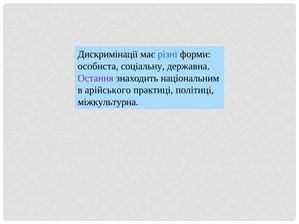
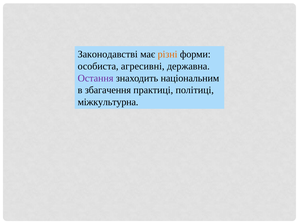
Дискримінації: Дискримінації -> Законодавстві (108, 54)
різні colour: blue -> orange (168, 54)
соціальну: соціальну -> агресивні (143, 66)
арійського: арійського -> збагачення (108, 90)
